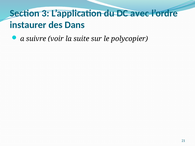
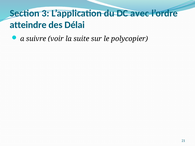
instaurer: instaurer -> atteindre (28, 25)
Dans: Dans -> Délai (75, 25)
